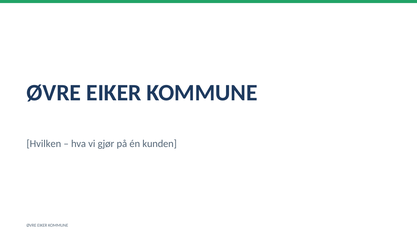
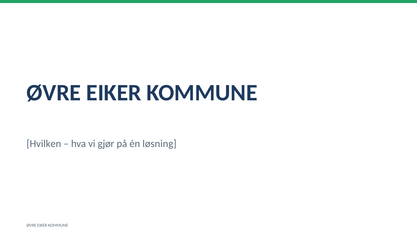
kunden: kunden -> løsning (159, 144)
